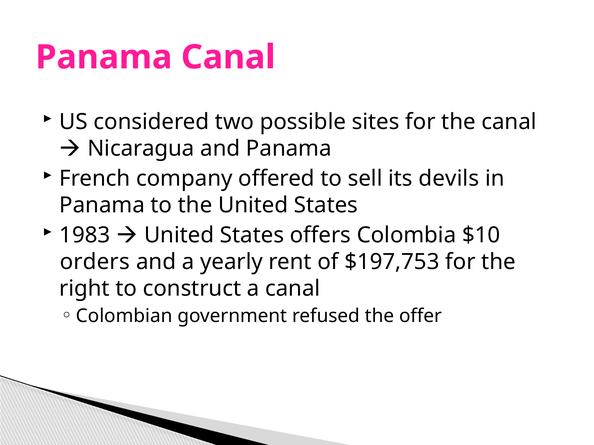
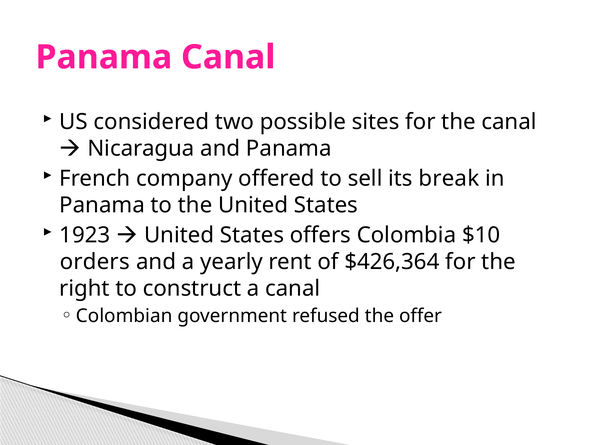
devils: devils -> break (449, 179)
1983: 1983 -> 1923 (85, 235)
$197,753: $197,753 -> $426,364 (392, 262)
